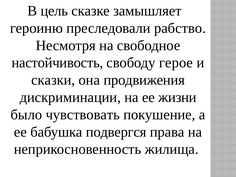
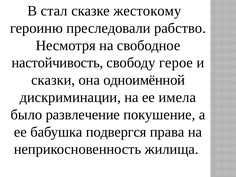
цель: цель -> стал (54, 11)
замышляет: замышляет -> жестокому (147, 11)
продвижения: продвижения -> одноимённой (144, 80)
жизни: жизни -> имела (177, 97)
чувствовать: чувствовать -> развлечение (83, 115)
